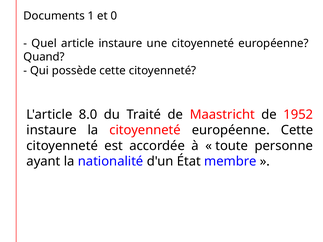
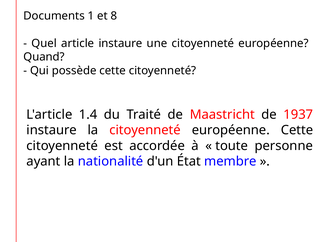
0: 0 -> 8 (114, 16)
8.0: 8.0 -> 1.4 (88, 115)
1952: 1952 -> 1937 (298, 115)
